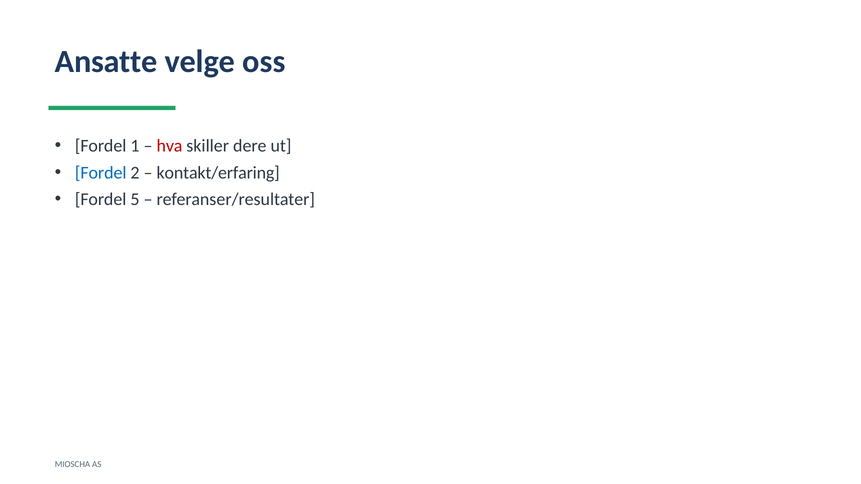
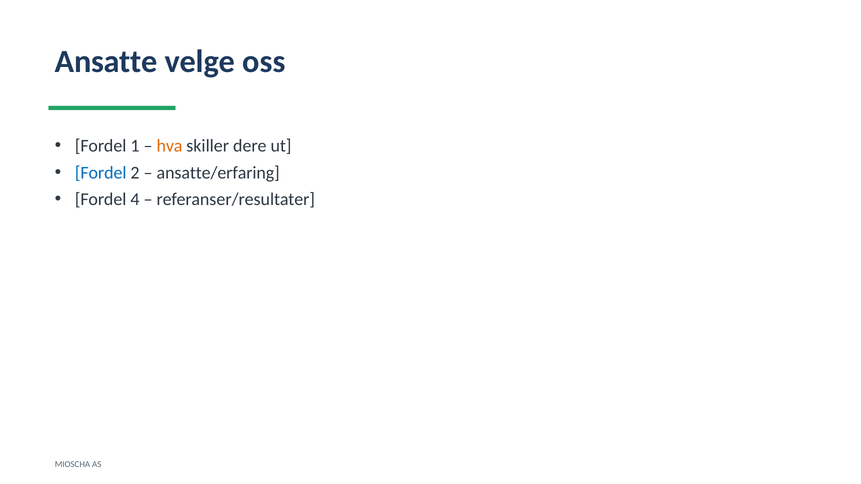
hva colour: red -> orange (170, 146)
kontakt/erfaring: kontakt/erfaring -> ansatte/erfaring (218, 173)
5: 5 -> 4 (135, 200)
